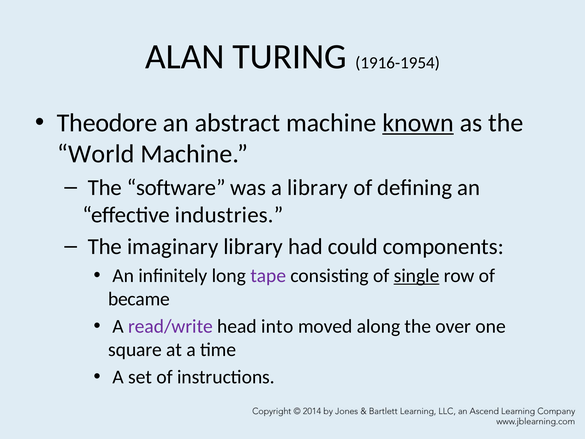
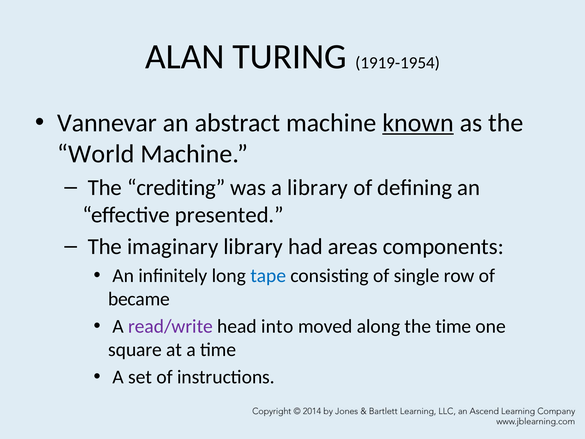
1916-1954: 1916-1954 -> 1919-1954 (398, 63)
Theodore: Theodore -> Vannevar (107, 123)
software: software -> crediting (176, 188)
industries: industries -> presented (229, 215)
could: could -> areas (353, 247)
tape colour: purple -> blue (268, 276)
single underline: present -> none (417, 276)
the over: over -> time (453, 326)
